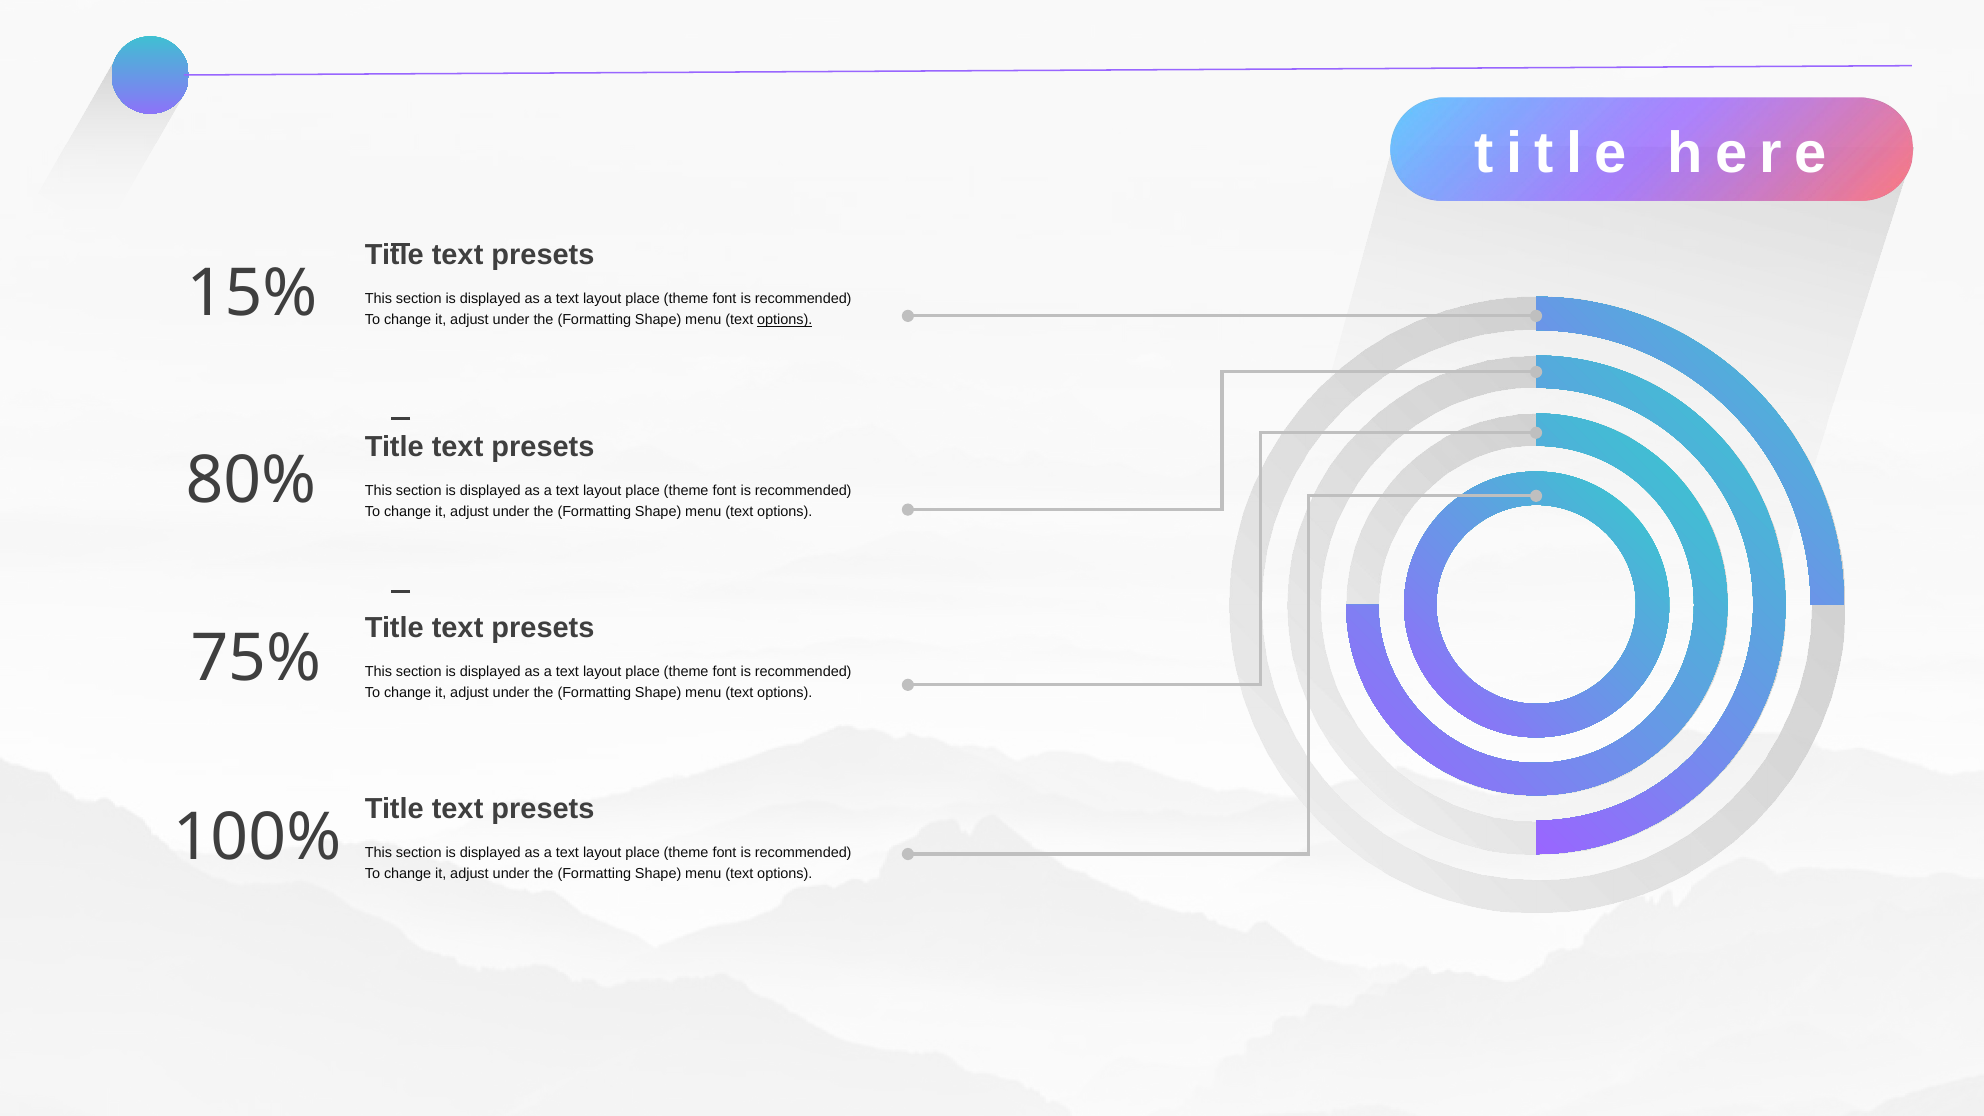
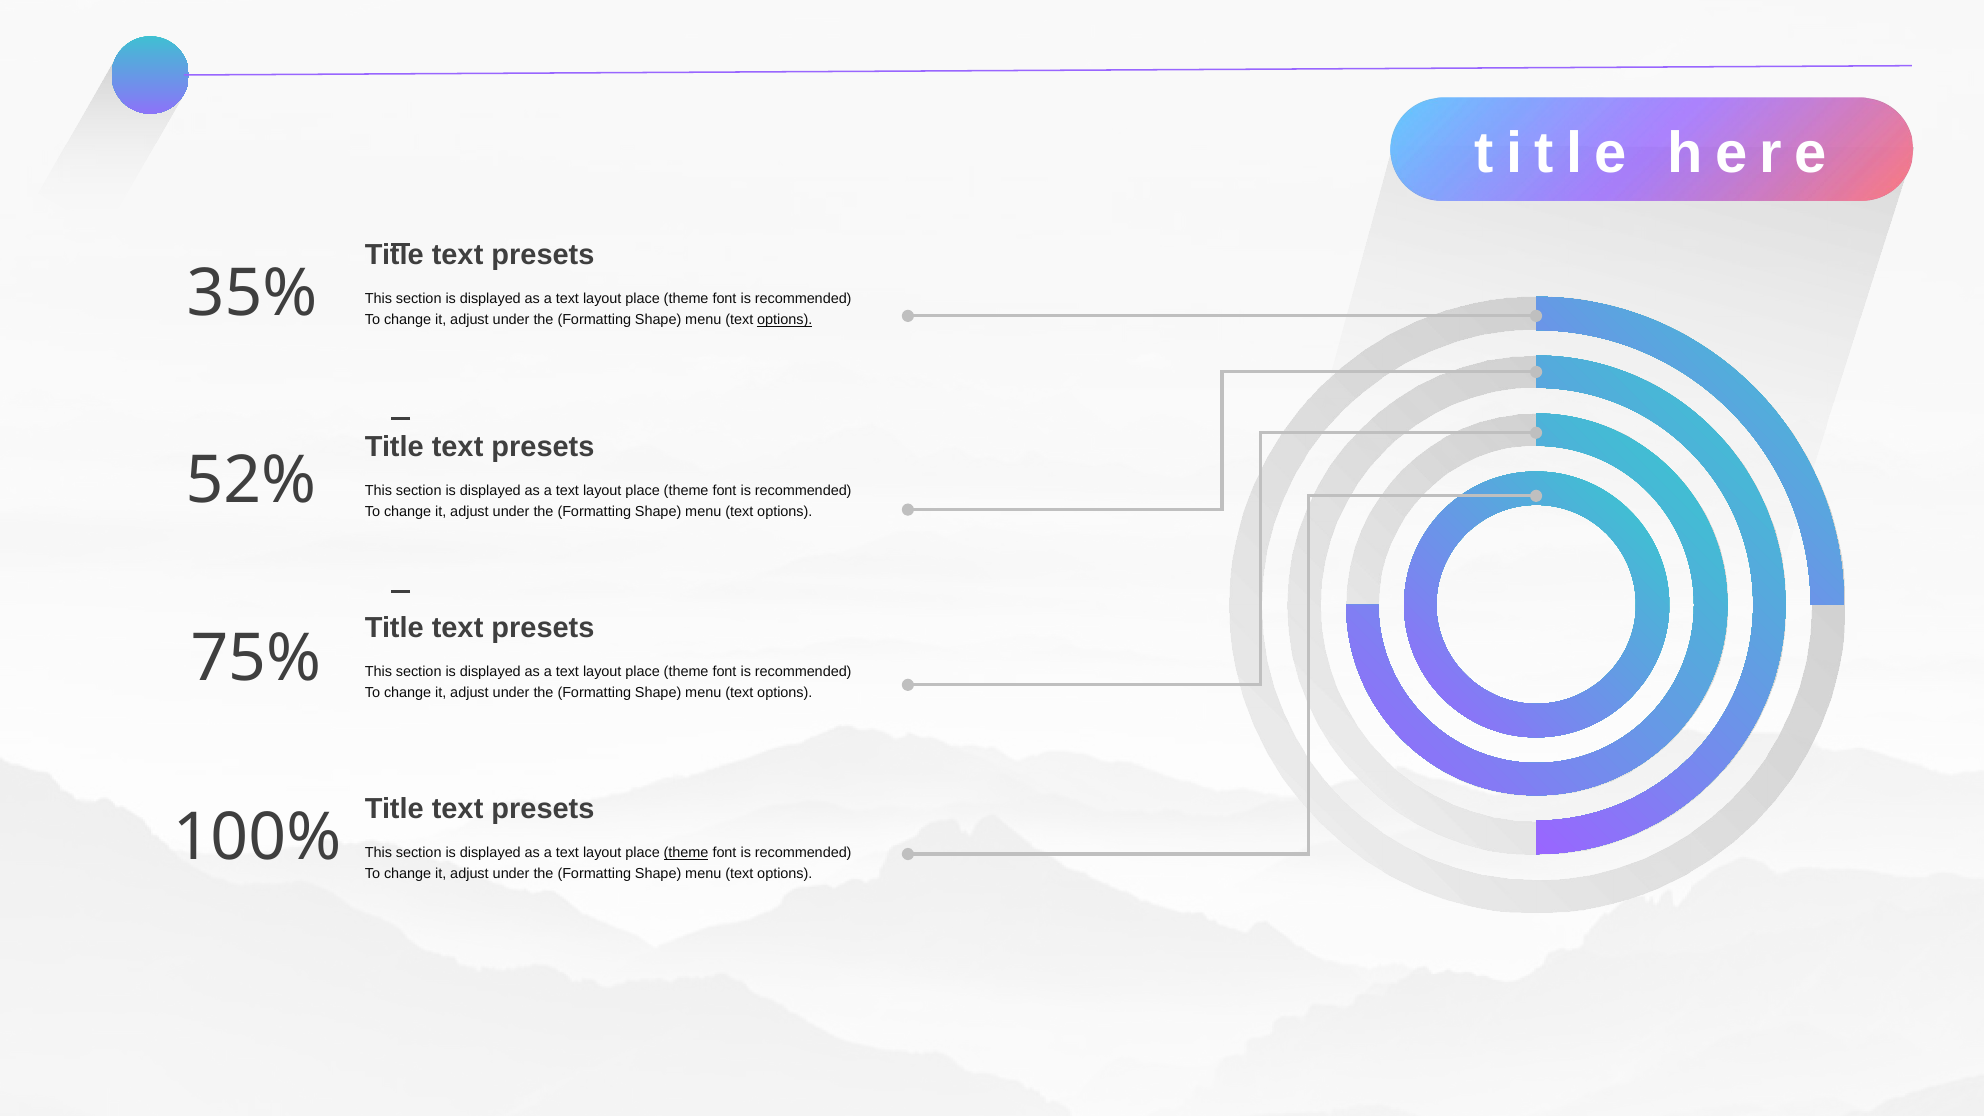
15%: 15% -> 35% (252, 294)
80%: 80% -> 52% (251, 481)
theme underline: none -> present (686, 853)
